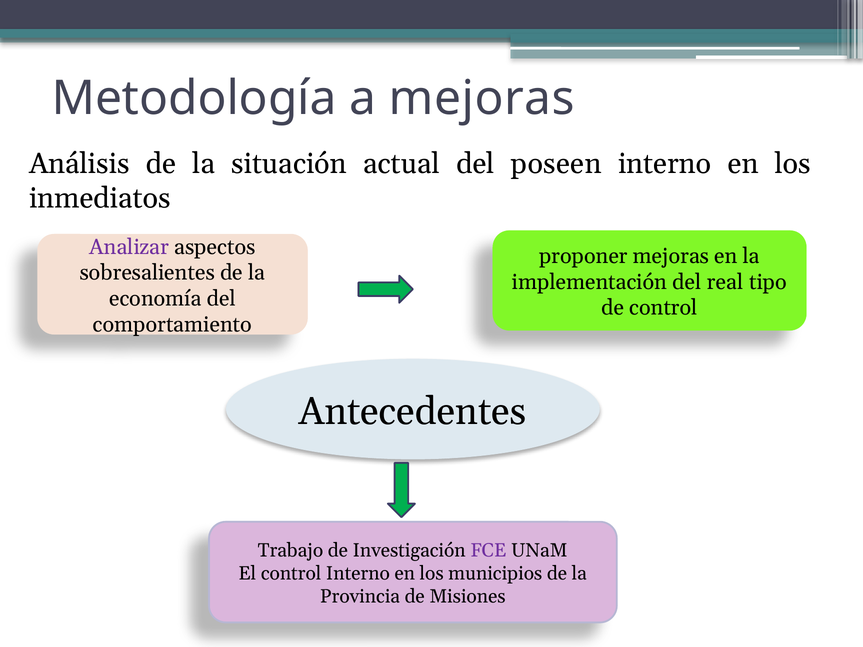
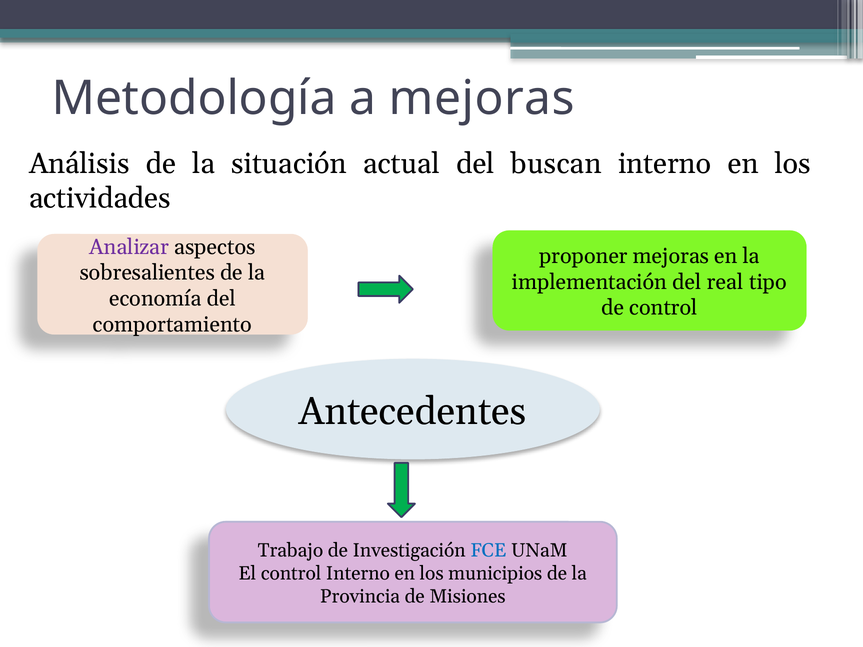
poseen: poseen -> buscan (556, 164)
inmediatos: inmediatos -> actividades (100, 198)
FCE colour: purple -> blue (488, 551)
